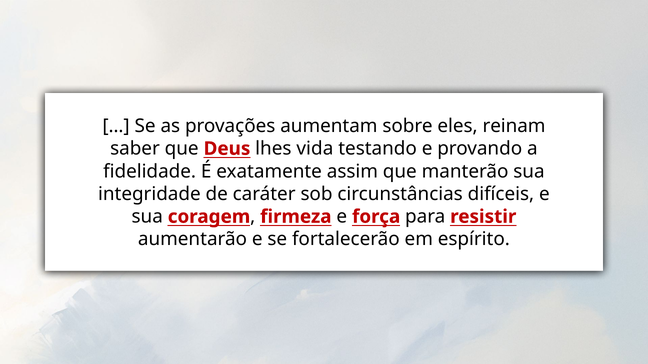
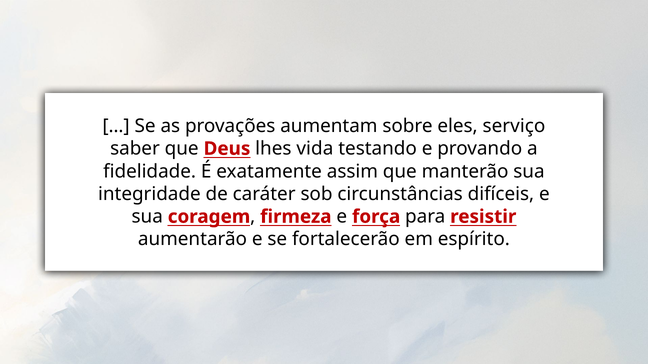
reinam: reinam -> serviço (514, 126)
